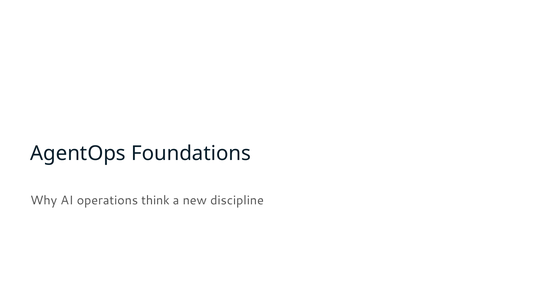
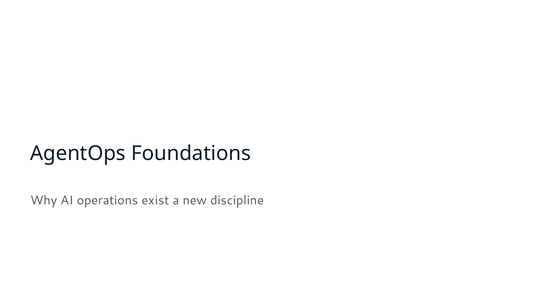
think: think -> exist (155, 200)
